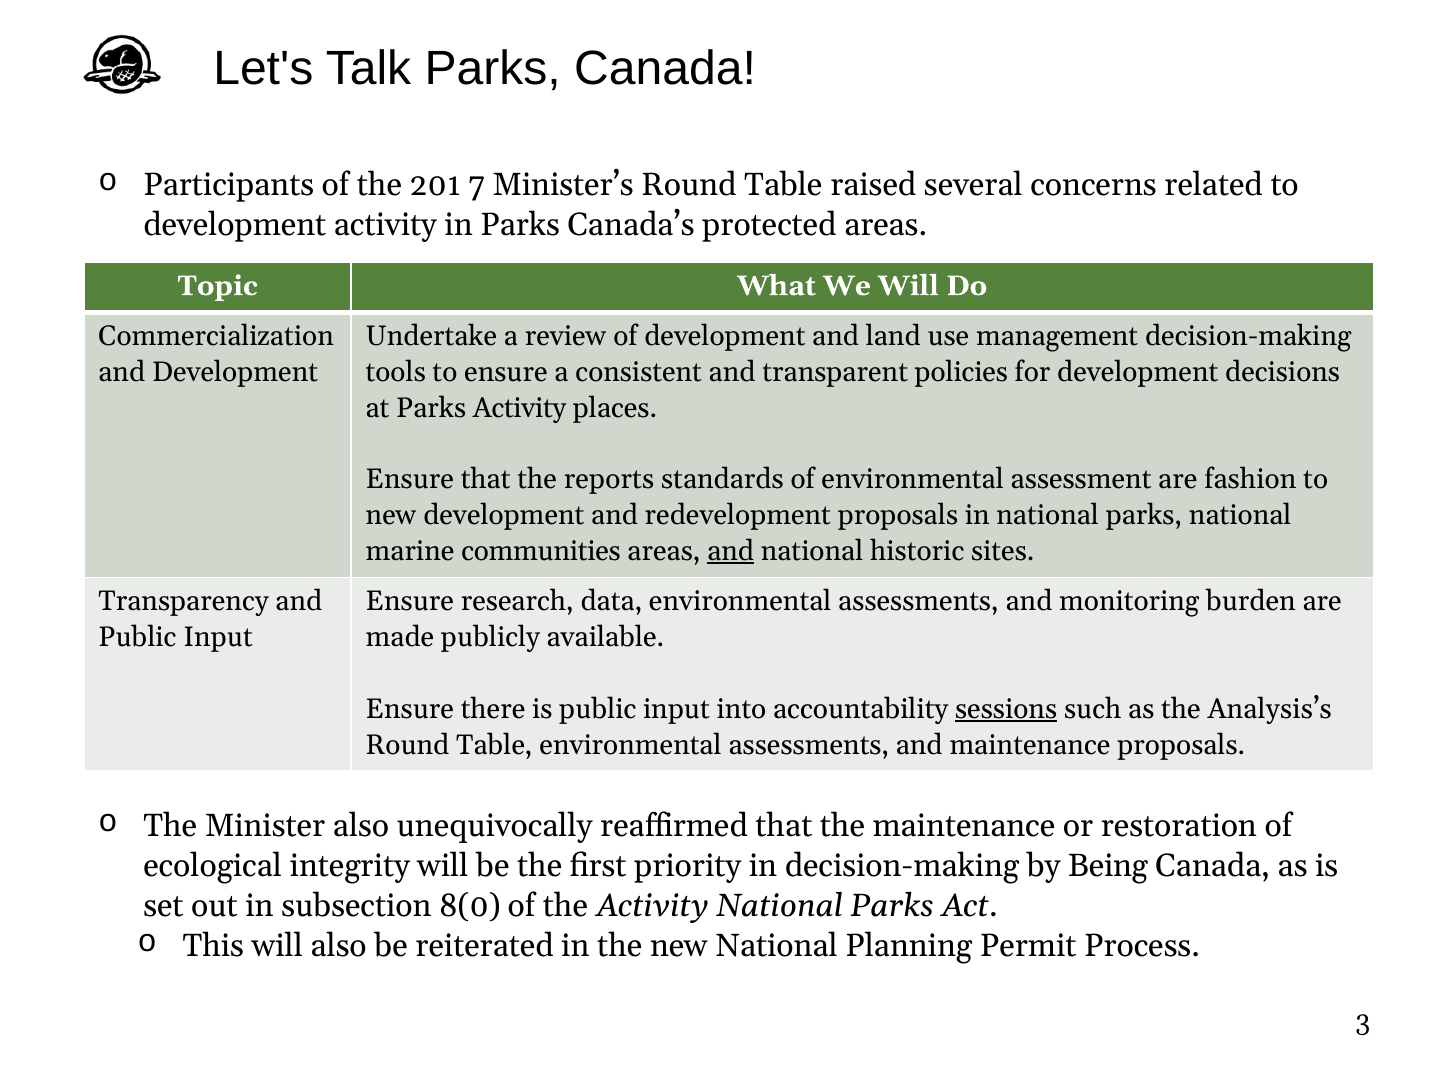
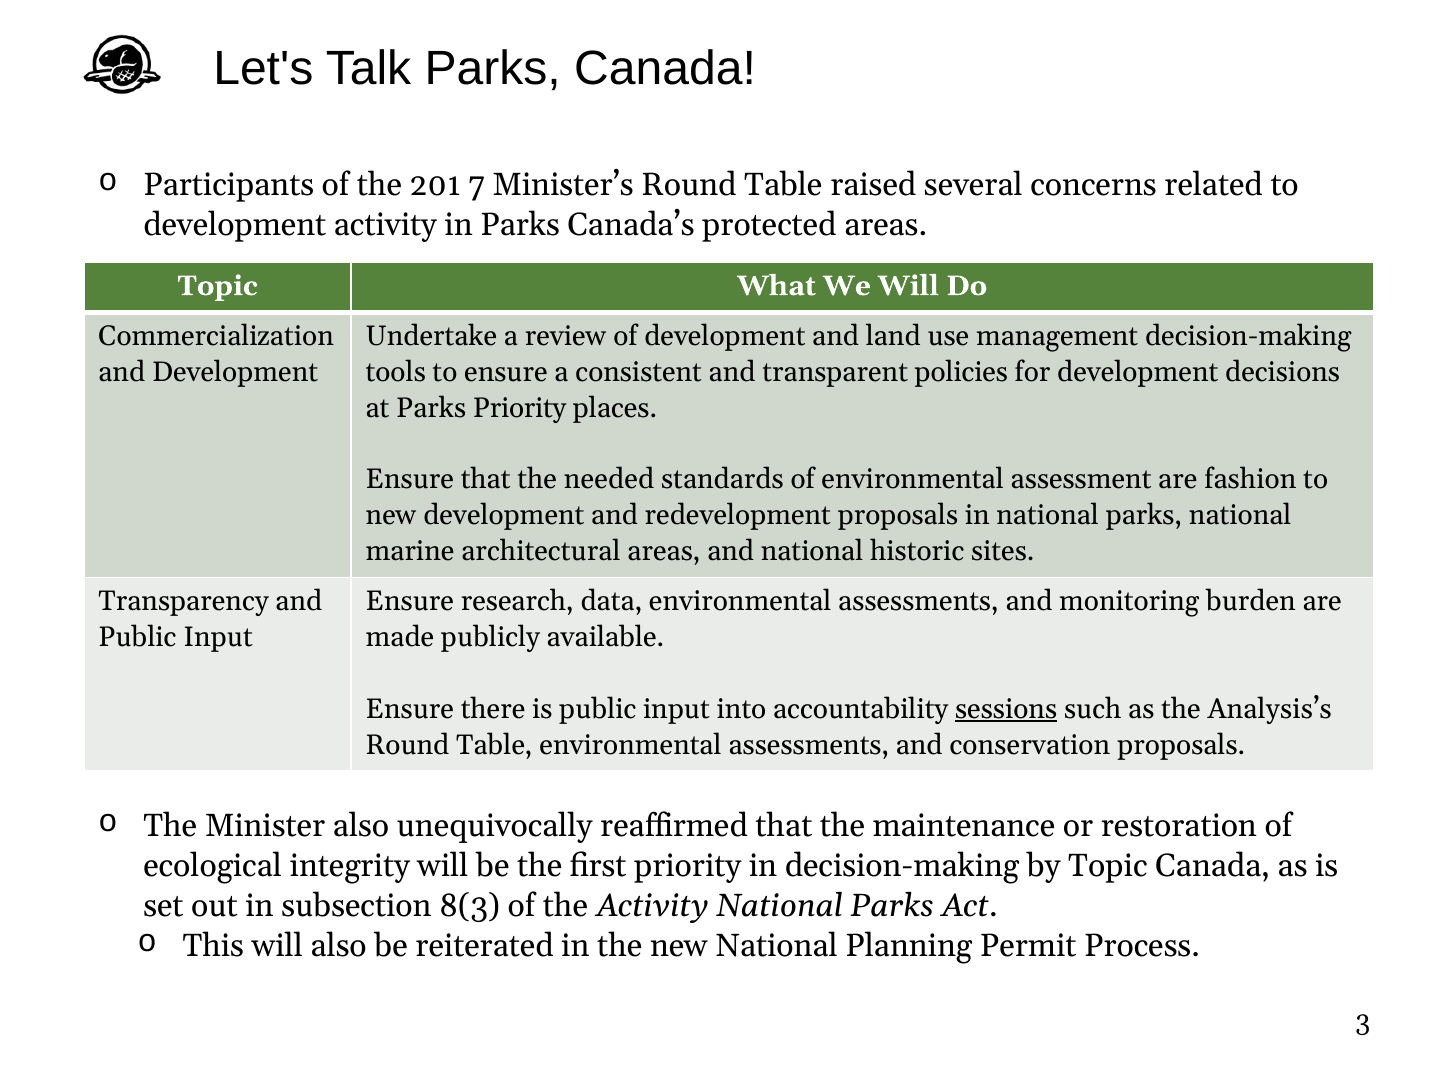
Parks Activity: Activity -> Priority (520, 408)
reports: reports -> needed (609, 480)
communities: communities -> architectural (541, 552)
and underline: present -> none (731, 552)
and maintenance: maintenance -> conservation (1030, 745)
by Being: Being -> Topic (1108, 866)
8(0: 8(0 -> 8(3 (470, 906)
